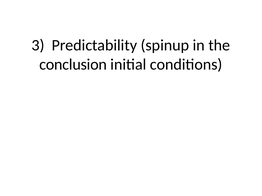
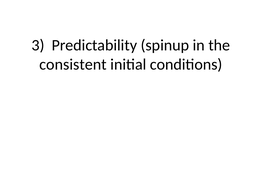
conclusion: conclusion -> consistent (73, 65)
